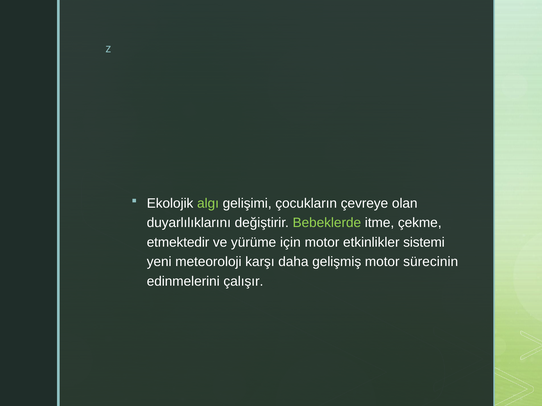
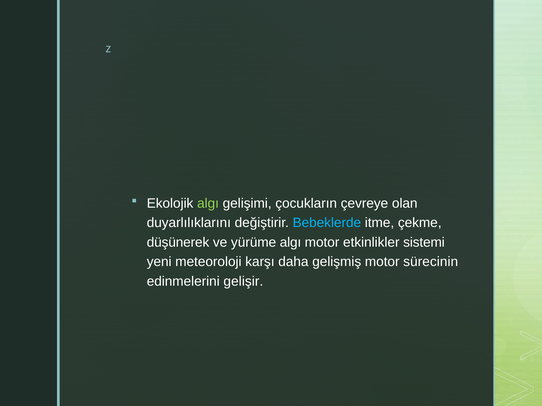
Bebeklerde colour: light green -> light blue (327, 223)
etmektedir: etmektedir -> düşünerek (178, 243)
yürüme için: için -> algı (291, 243)
çalışır: çalışır -> gelişir (243, 282)
